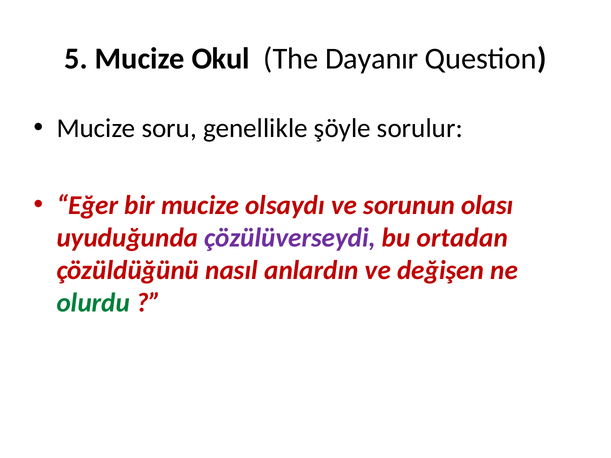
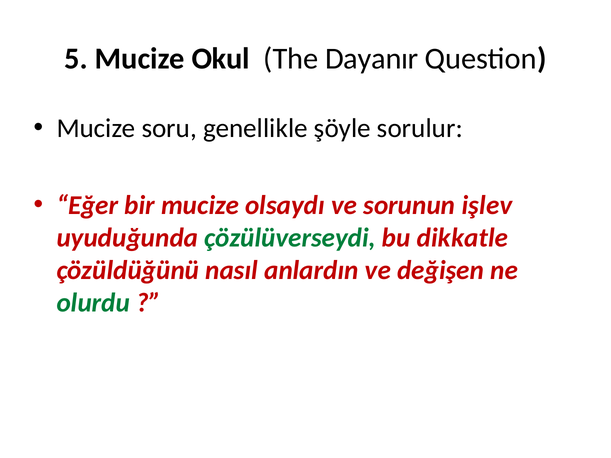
olası: olası -> işlev (487, 205)
çözülüverseydi colour: purple -> green (290, 238)
ortadan: ortadan -> dikkatle (462, 238)
